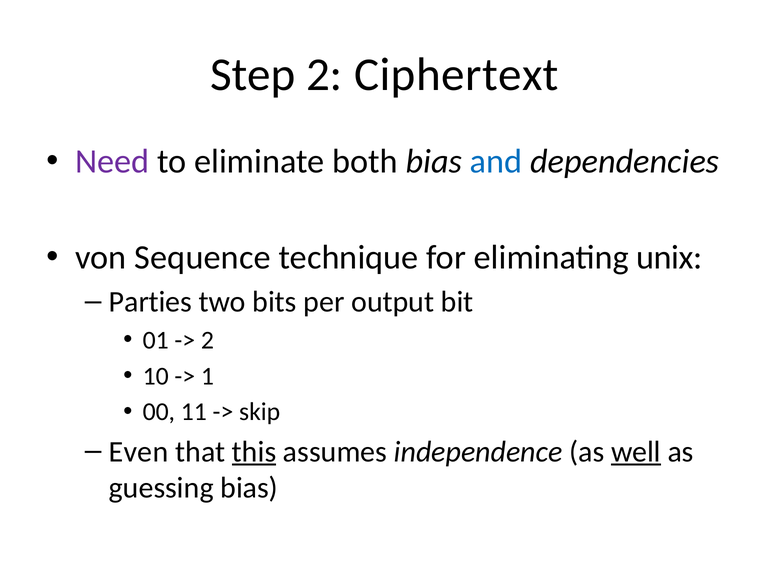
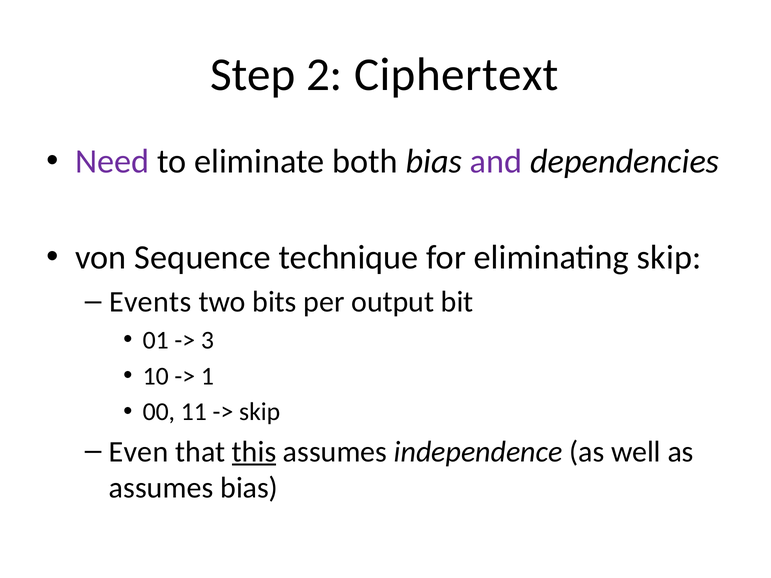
and colour: blue -> purple (496, 162)
eliminating unix: unix -> skip (669, 258)
Parties: Parties -> Events (150, 302)
2: 2 -> 3 (207, 340)
well underline: present -> none (636, 452)
guessing: guessing -> assumes (161, 488)
